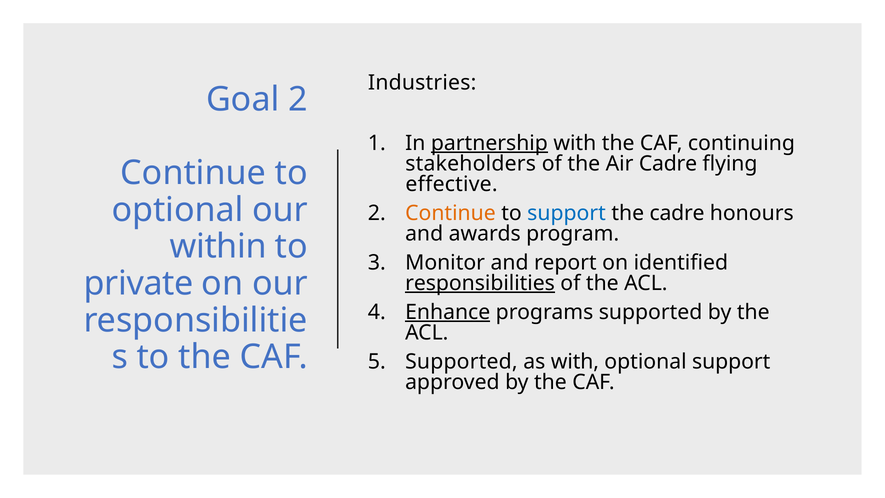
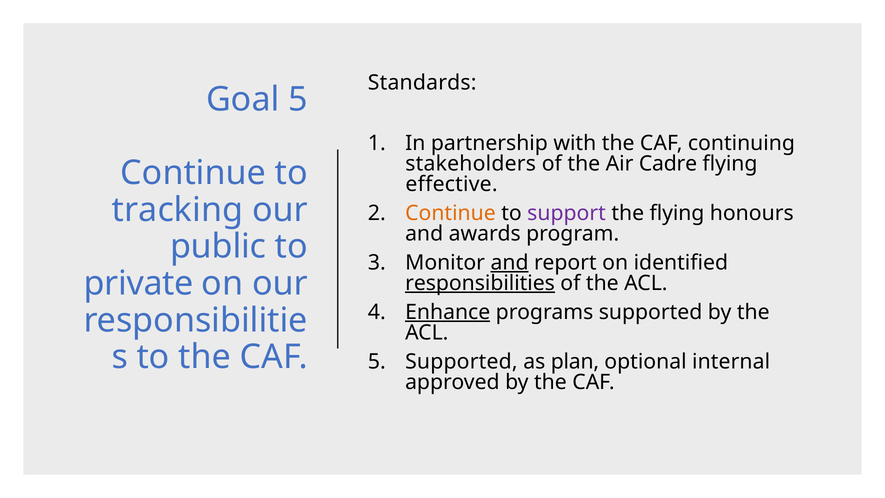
Industries: Industries -> Standards (422, 83)
Goal 2: 2 -> 5 (298, 99)
partnership underline: present -> none (489, 143)
optional: optional -> tracking (178, 210)
support colour: blue -> purple (567, 213)
the cadre: cadre -> flying (677, 213)
within: within -> public (218, 247)
and underline: none -> present (510, 263)
as with: with -> plan (575, 361)
optional support: support -> internal (731, 361)
